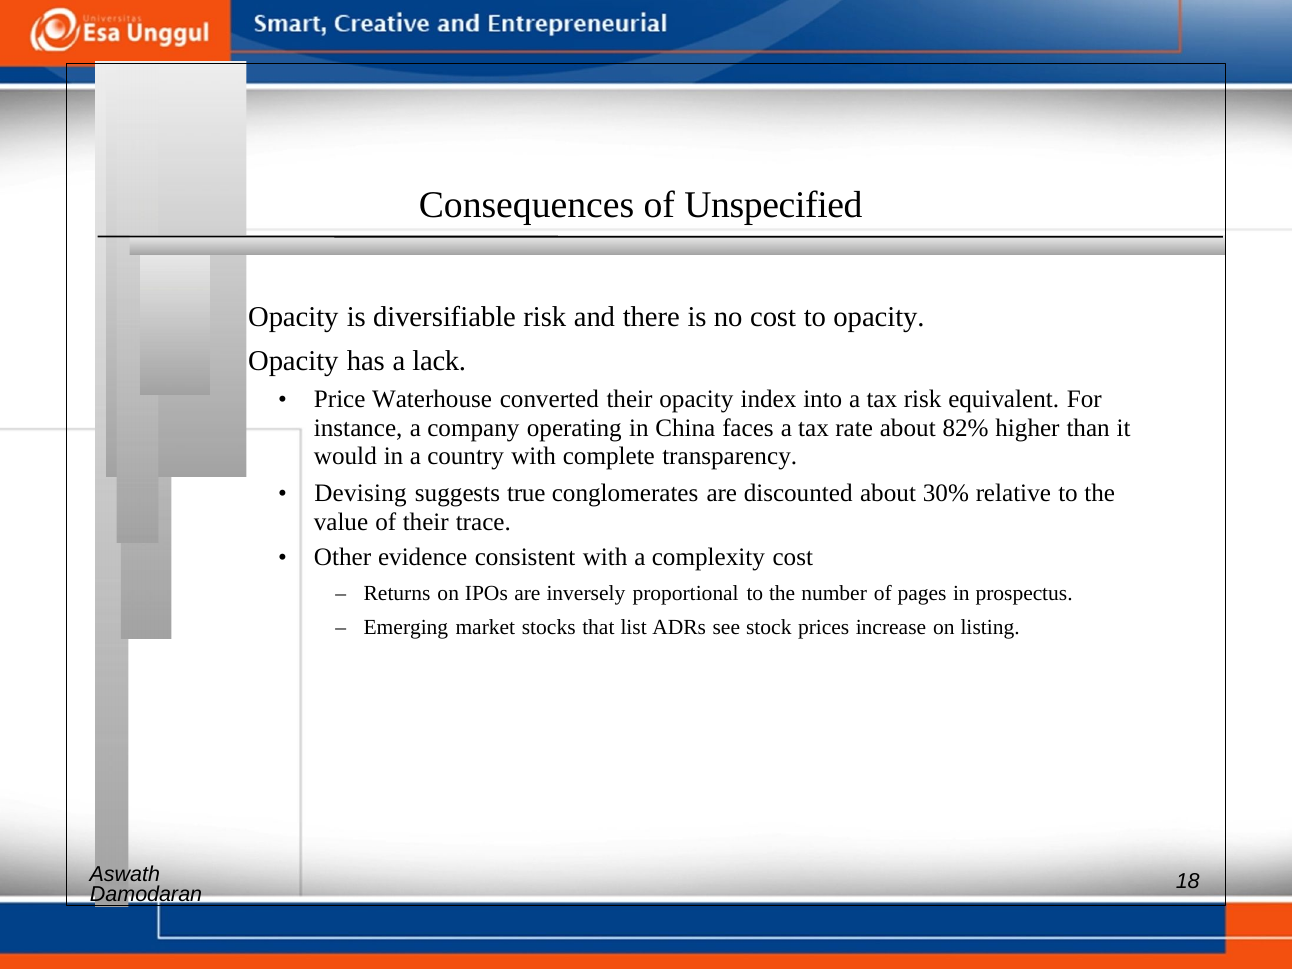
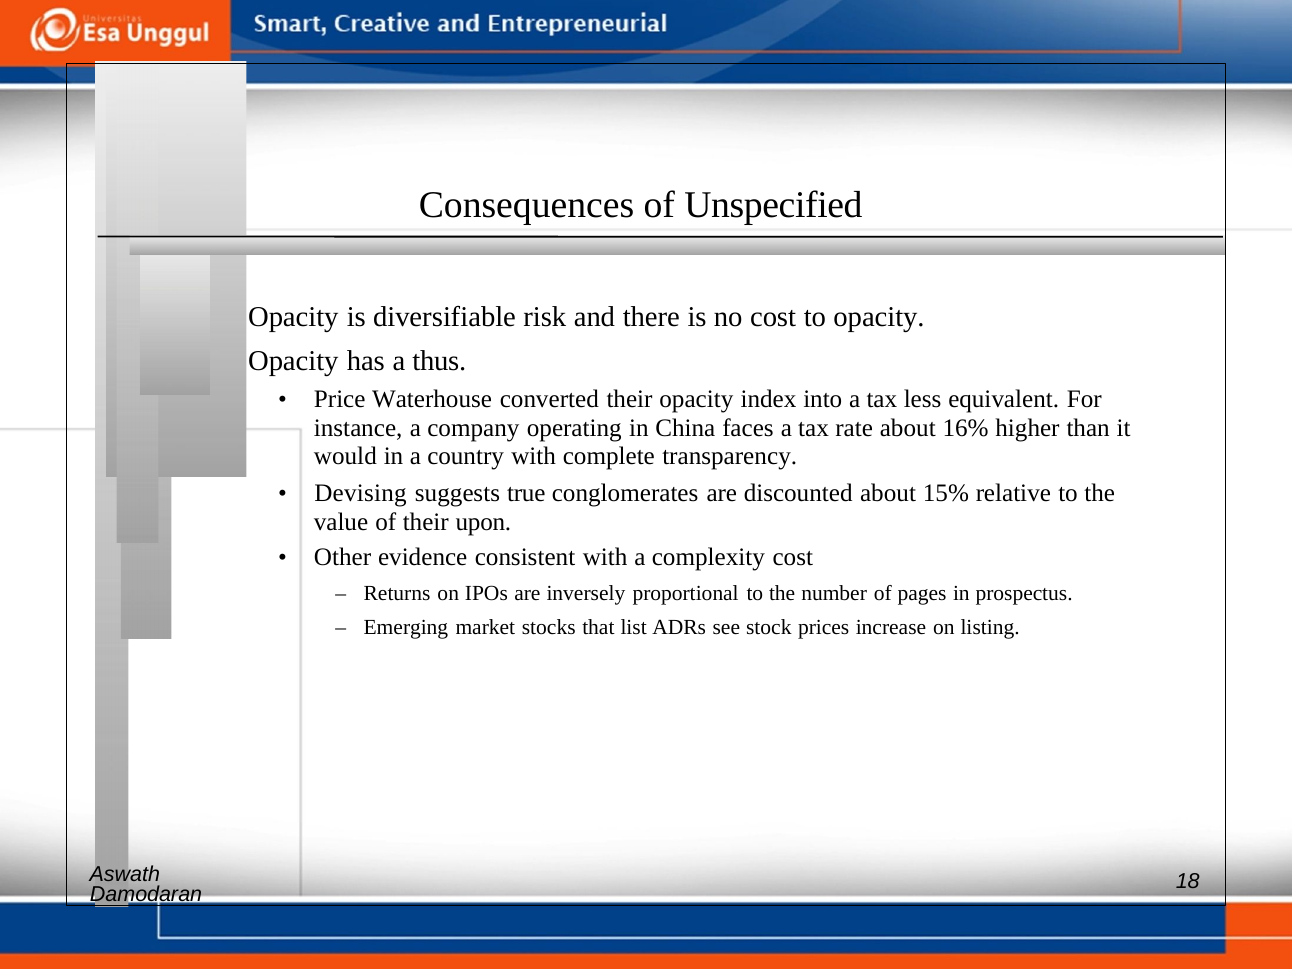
lack: lack -> thus (439, 361)
tax risk: risk -> less (923, 399)
82%: 82% -> 16% (966, 428)
30%: 30% -> 15% (946, 493)
trace: trace -> upon (483, 522)
